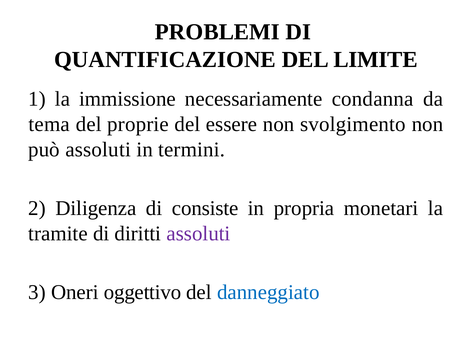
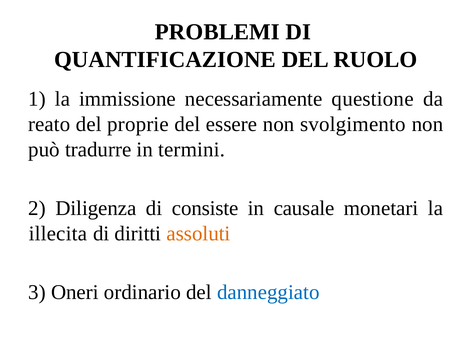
LIMITE: LIMITE -> RUOLO (375, 59)
condanna: condanna -> questione (373, 99)
tema: tema -> reato (49, 124)
può assoluti: assoluti -> tradurre (98, 149)
propria: propria -> causale (304, 208)
tramite: tramite -> illecita (58, 233)
assoluti colour: purple -> orange (198, 233)
oggettivo: oggettivo -> ordinario (142, 292)
